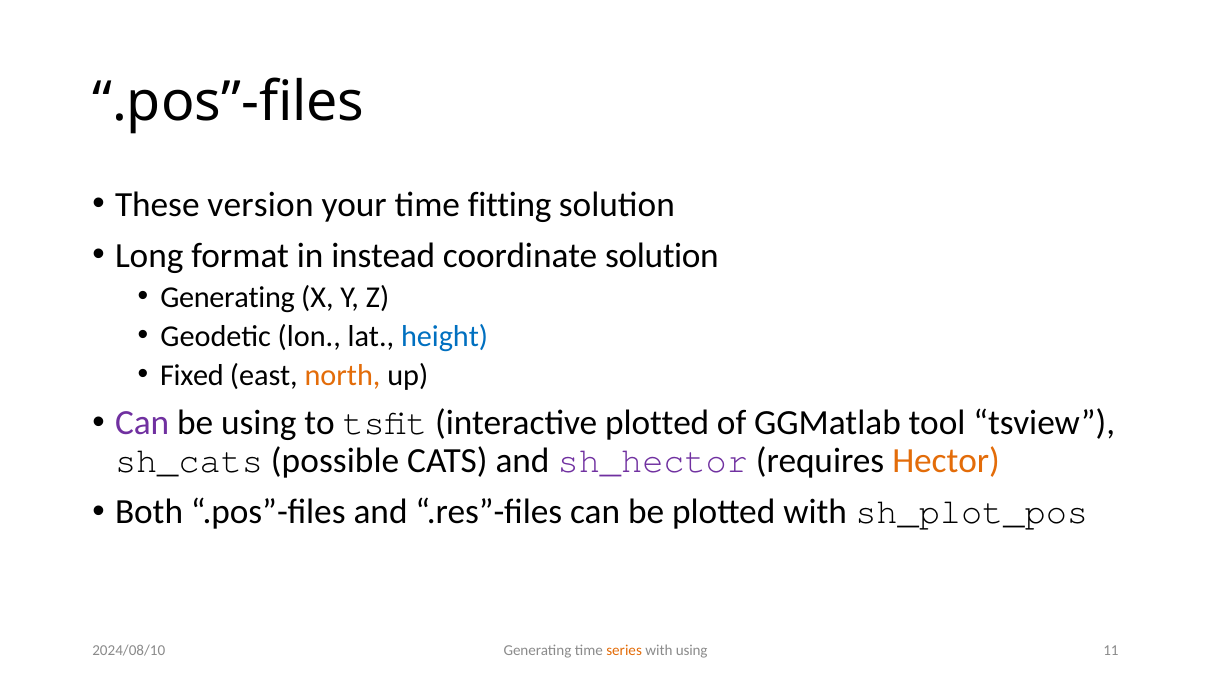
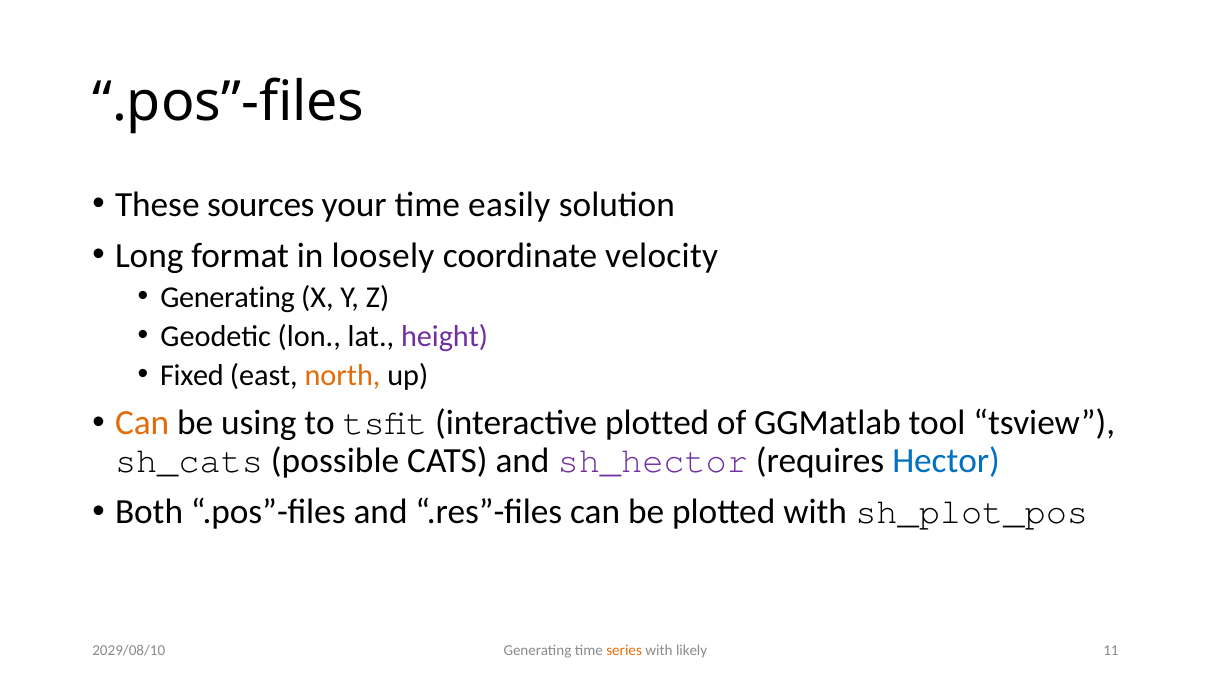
version: version -> sources (261, 205)
fitting: fitting -> easily (509, 205)
instead: instead -> loosely (383, 256)
coordinate solution: solution -> velocity (662, 256)
height colour: blue -> purple (445, 336)
Can colour: purple -> orange (142, 423)
Hector colour: orange -> blue (946, 461)
with using: using -> likely (692, 650)
2024/08/10: 2024/08/10 -> 2029/08/10 (129, 651)
